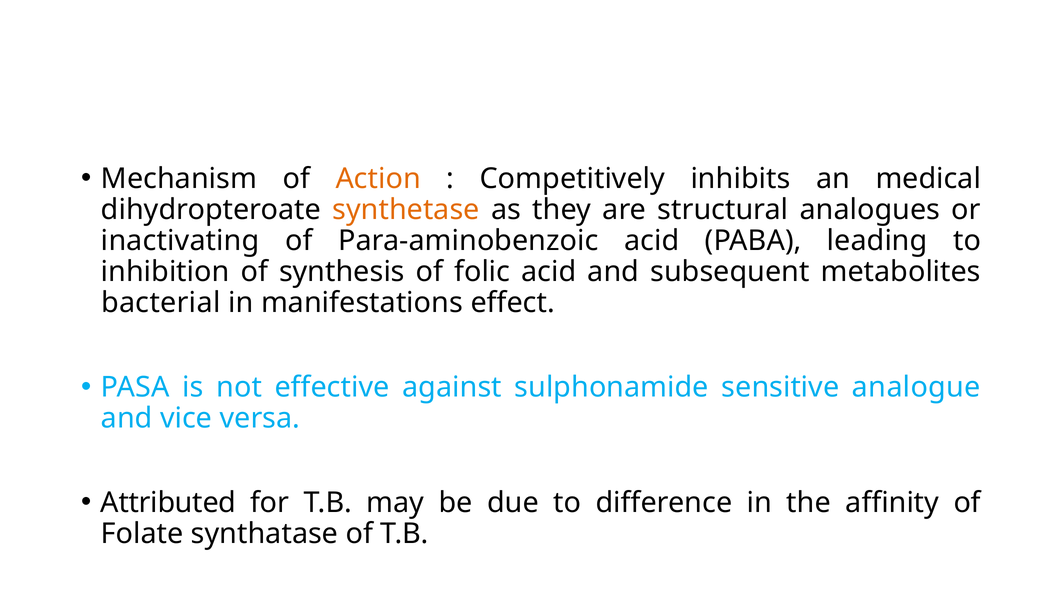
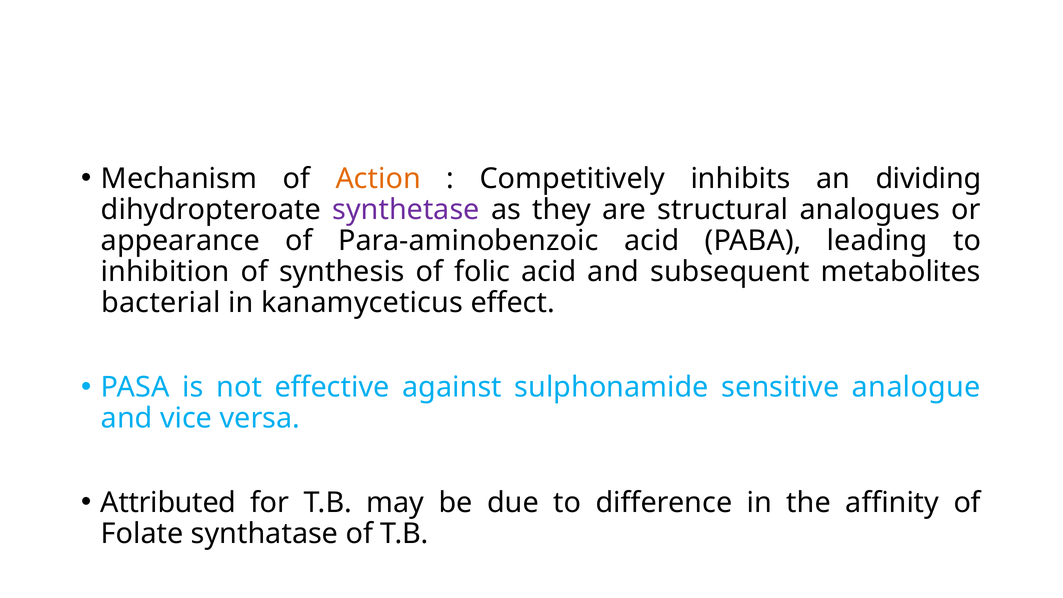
medical: medical -> dividing (928, 179)
synthetase colour: orange -> purple (406, 210)
inactivating: inactivating -> appearance (180, 241)
manifestations: manifestations -> kanamyceticus (362, 303)
